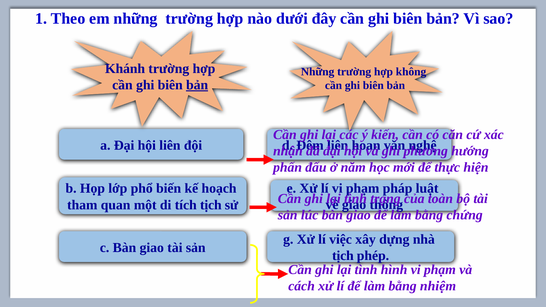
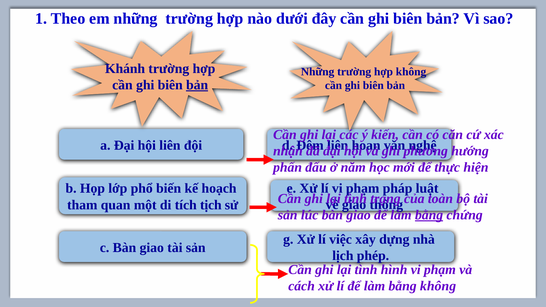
bằng underline: none -> present (429, 215)
tịch: tịch -> lịch (343, 256)
bằng nhiệm: nhiệm -> không (438, 286)
